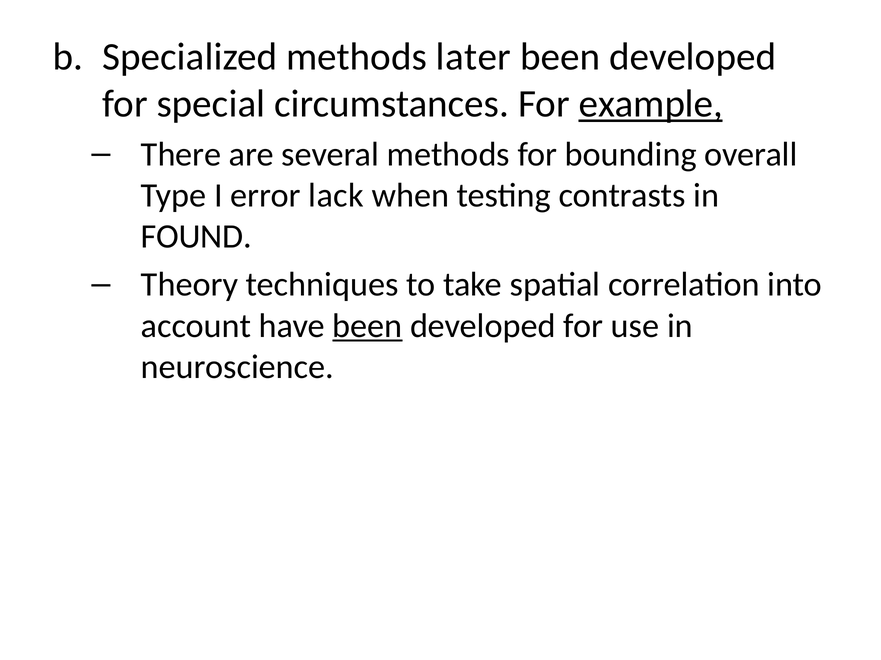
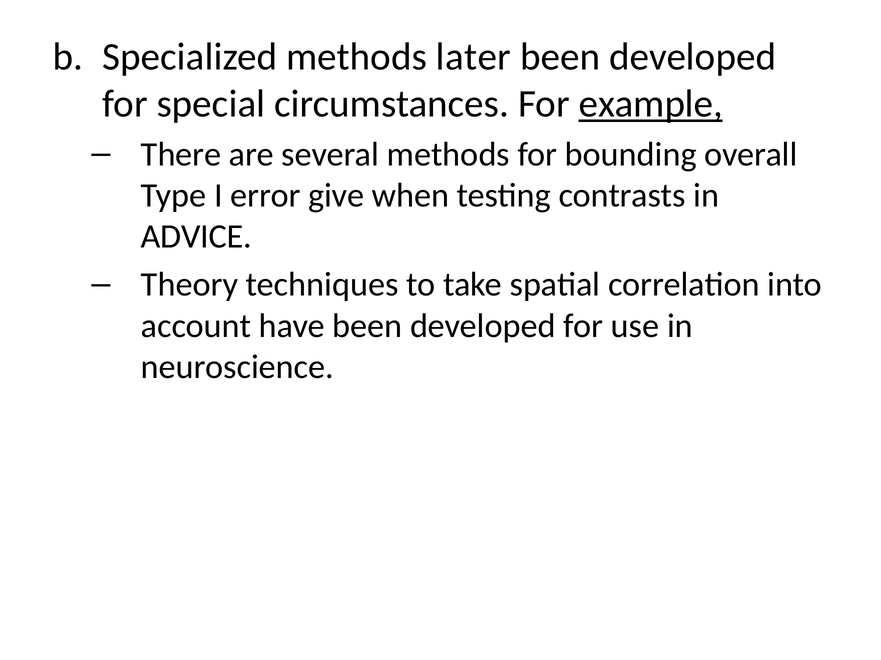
lack: lack -> give (336, 196)
FOUND: FOUND -> ADVICE (196, 237)
been underline: present -> none (367, 326)
